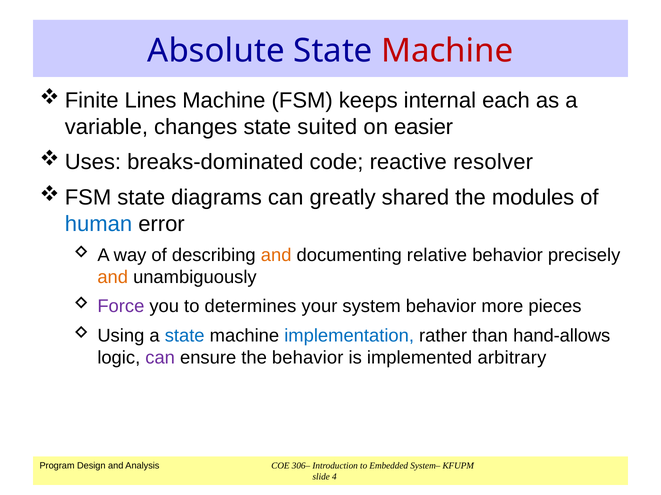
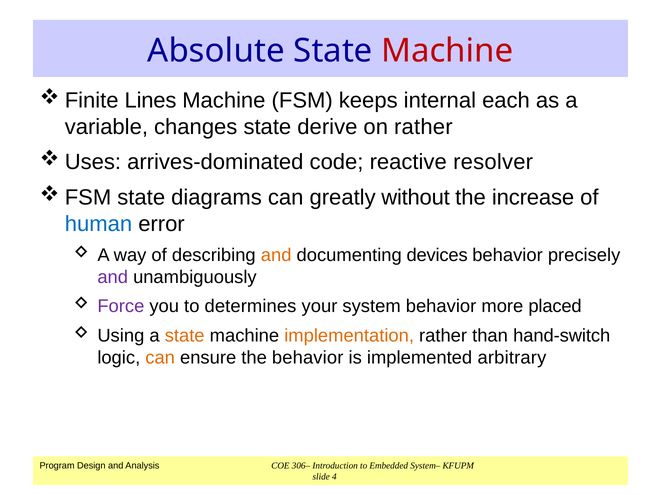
suited: suited -> derive (327, 127)
on easier: easier -> rather (423, 127)
breaks-dominated: breaks-dominated -> arrives-dominated (215, 162)
shared: shared -> without (416, 198)
modules: modules -> increase (533, 198)
relative: relative -> devices (437, 255)
and colour: orange -> purple (113, 277)
pieces: pieces -> placed (555, 307)
state colour: blue -> orange (185, 336)
implementation colour: blue -> orange (349, 336)
hand-allows: hand-allows -> hand-switch (562, 336)
can colour: purple -> orange (160, 358)
